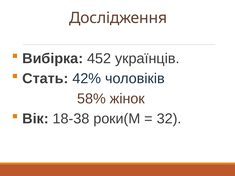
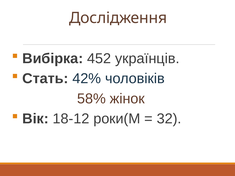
18-38: 18-38 -> 18-12 (71, 119)
